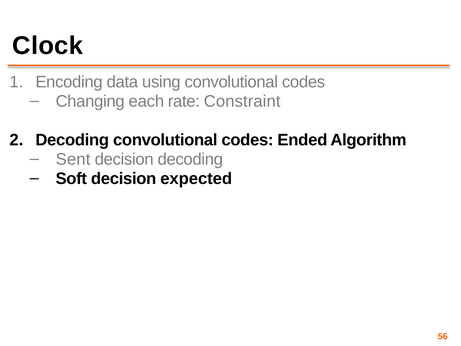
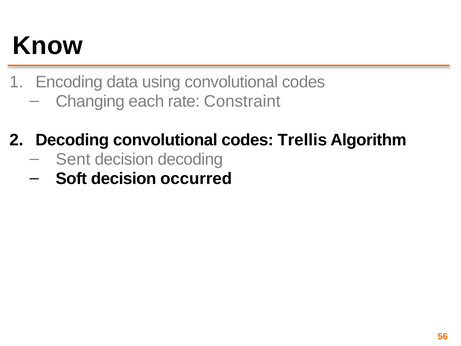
Clock: Clock -> Know (48, 46)
Ended: Ended -> Trellis (302, 140)
expected: expected -> occurred (196, 179)
